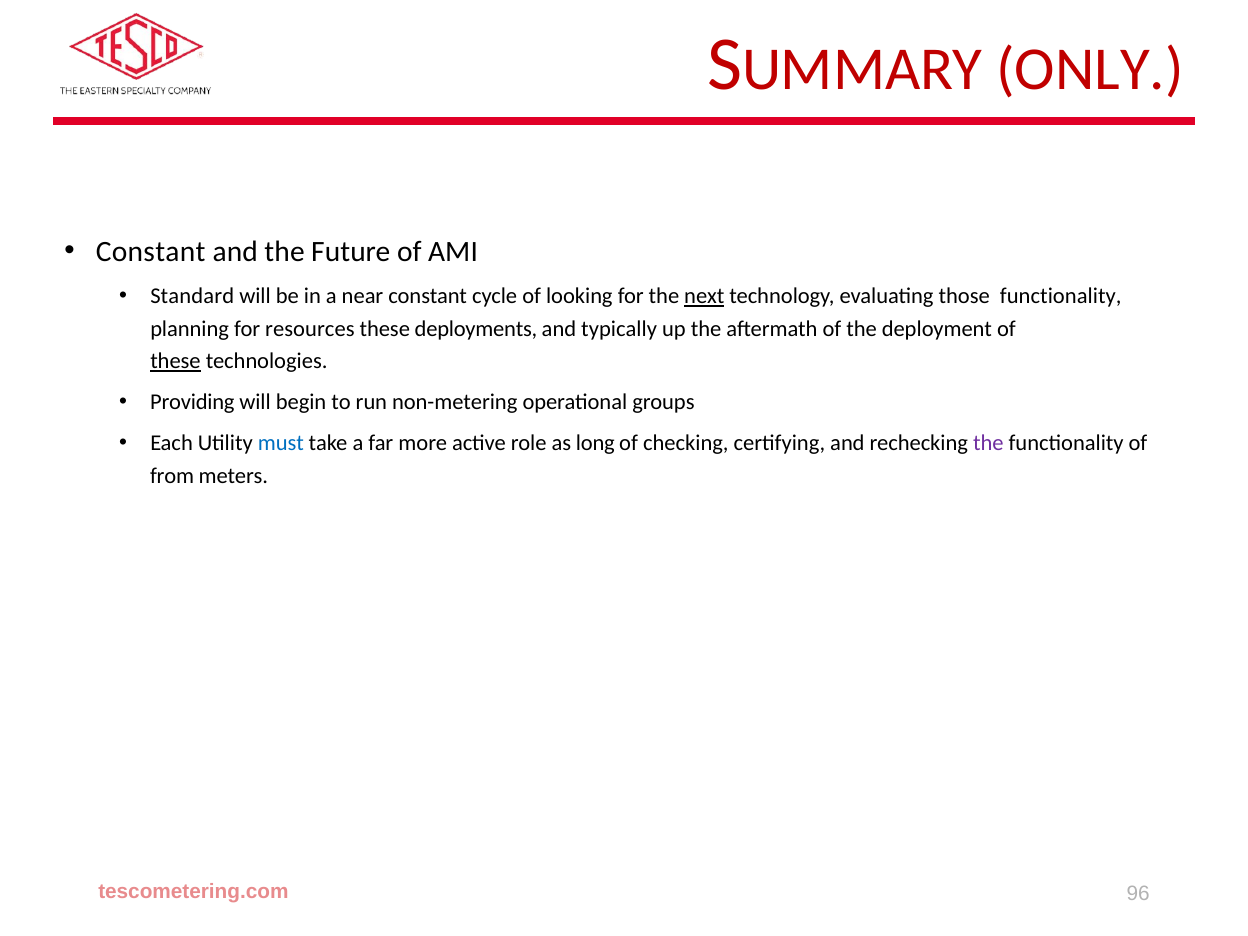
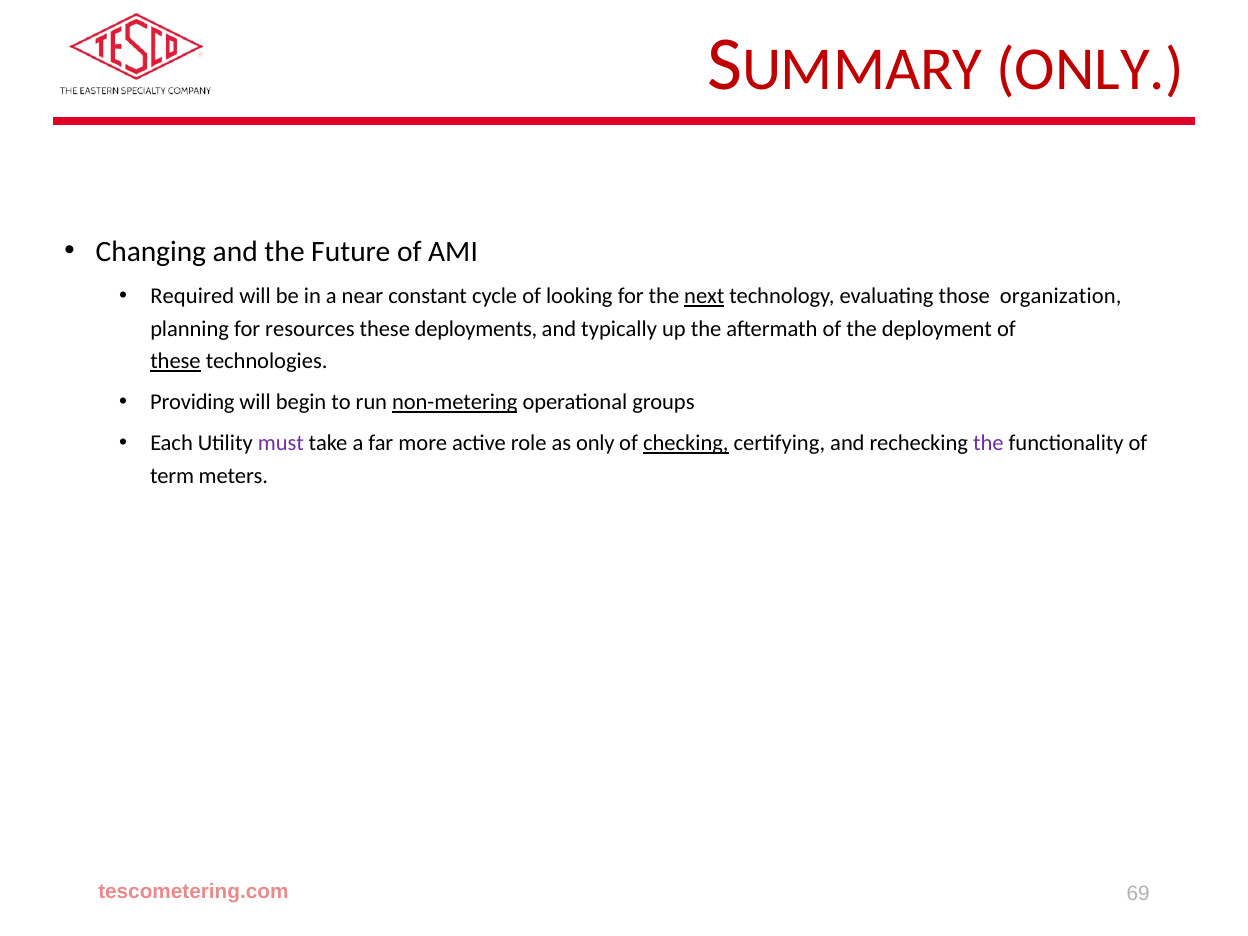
Constant: Constant -> Changing (151, 251)
Standard: Standard -> Required (192, 296)
those functionality: functionality -> organization (1061, 296)
non-metering underline: none -> present (455, 402)
must colour: blue -> purple (281, 443)
as long: long -> only (595, 443)
checking underline: none -> present (686, 443)
from: from -> term (172, 476)
96: 96 -> 69 (1138, 894)
